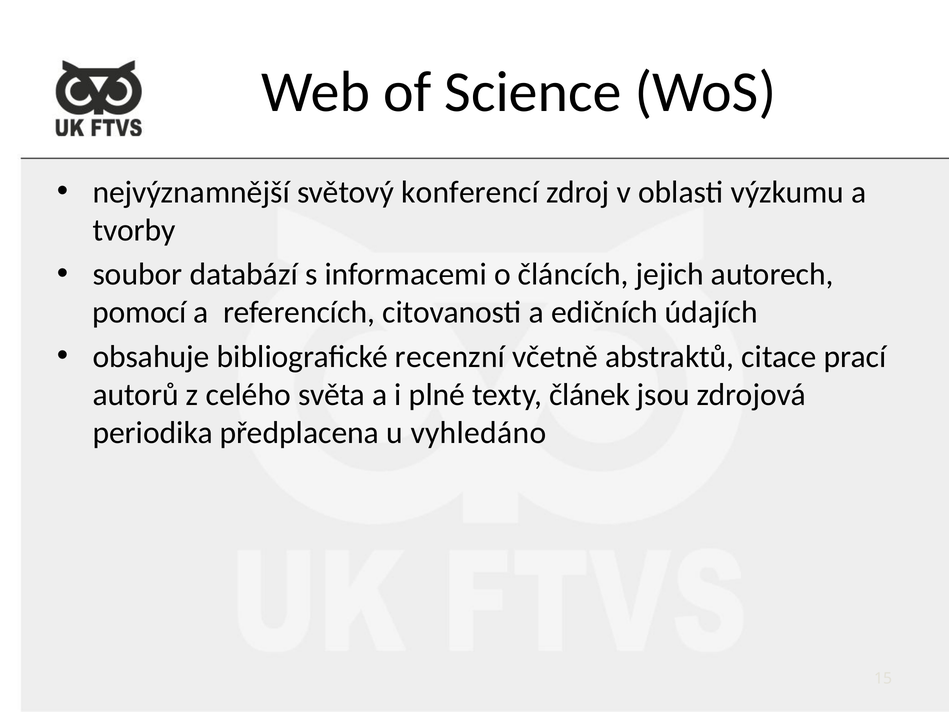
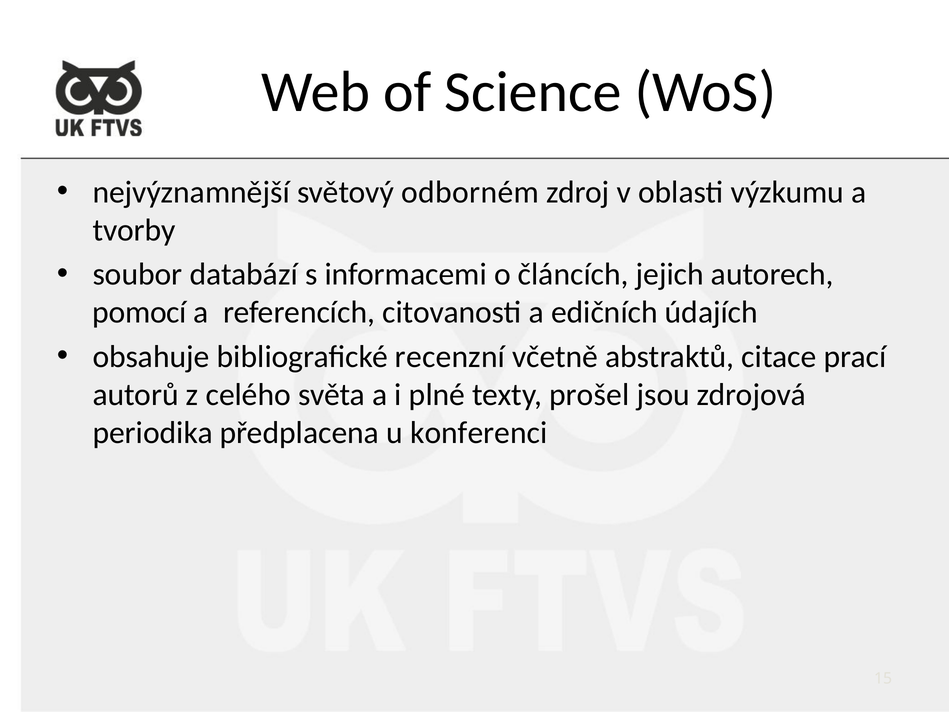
konferencí: konferencí -> odborném (470, 192)
článek: článek -> prošel (589, 394)
vyhledáno: vyhledáno -> konferenci (479, 432)
